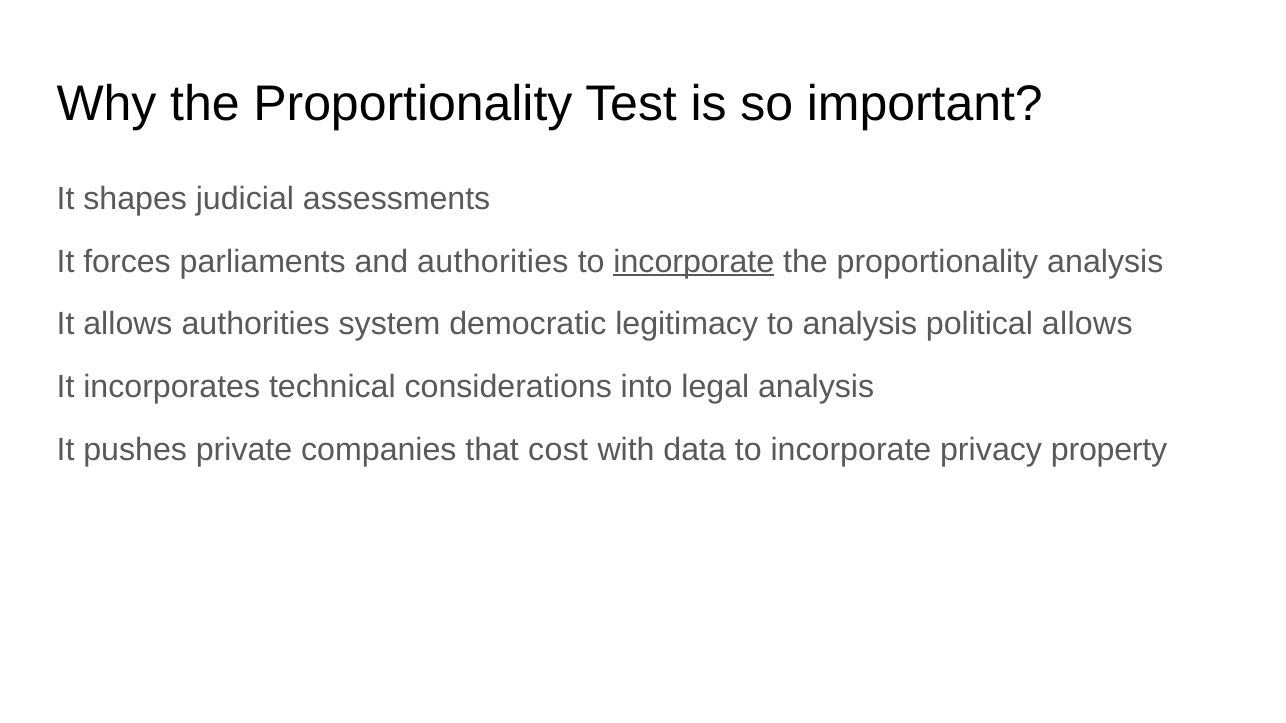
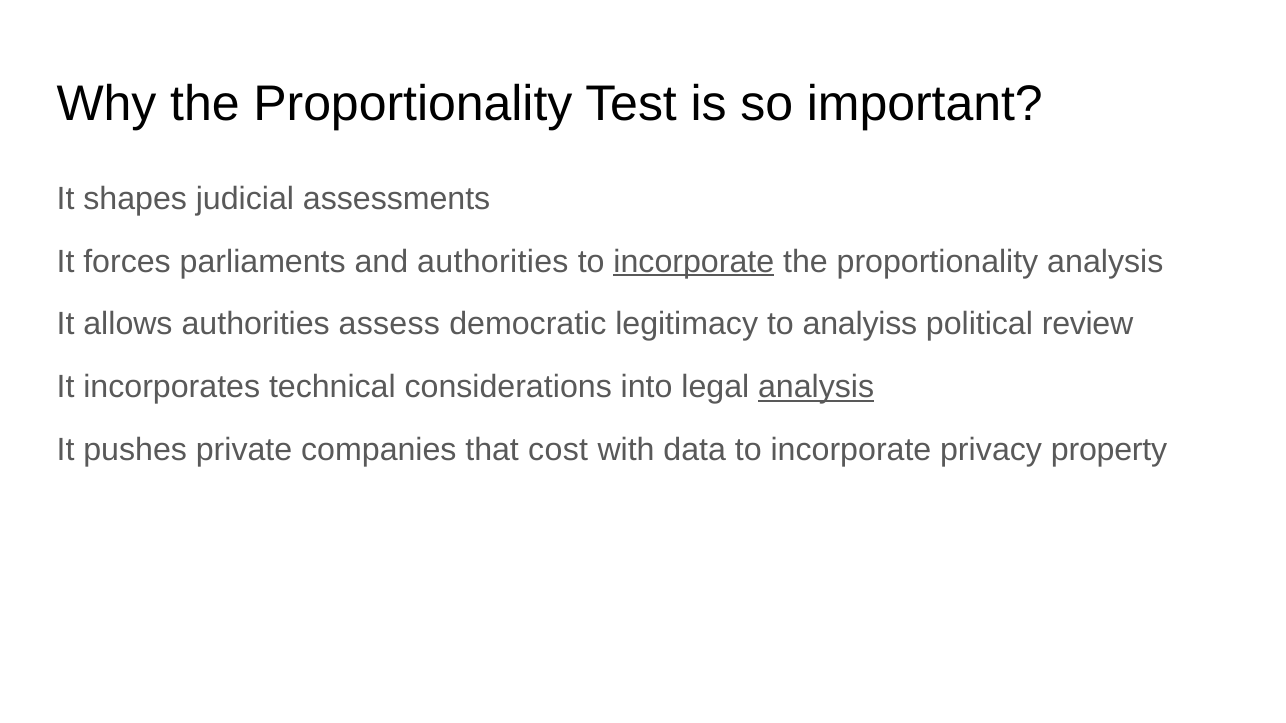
system: system -> assess (389, 324)
to analysis: analysis -> analyiss (860, 324)
political allows: allows -> review (1088, 324)
analysis underline: none -> present (816, 387)
